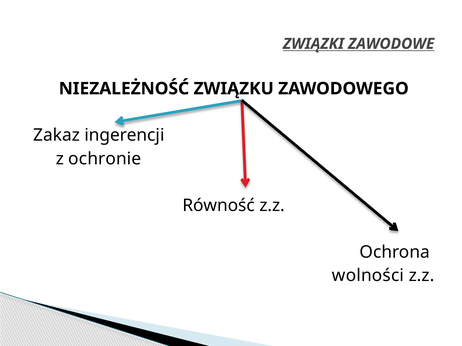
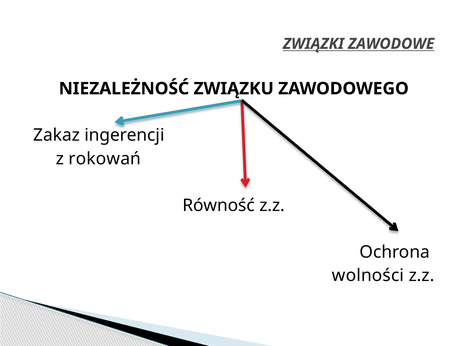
ochronie: ochronie -> rokowań (105, 159)
